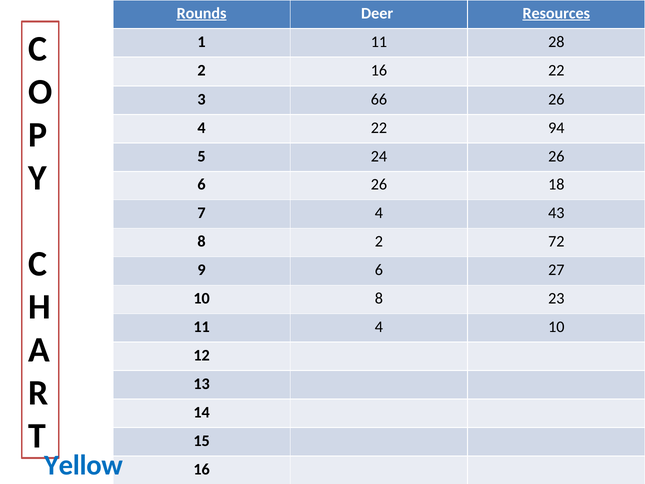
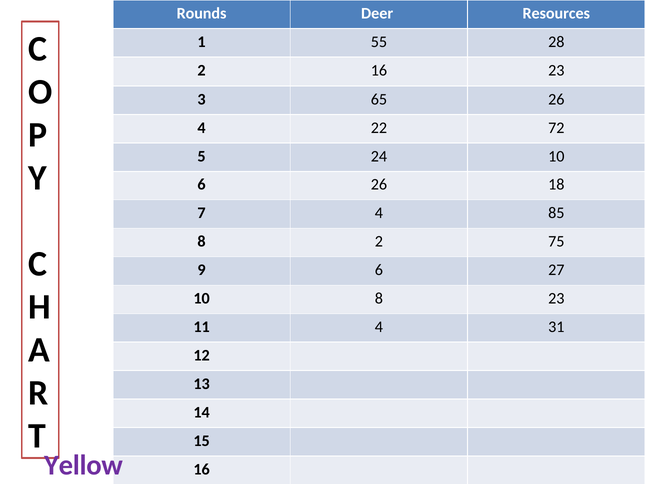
Rounds underline: present -> none (202, 13)
Resources underline: present -> none (556, 13)
1 11: 11 -> 55 (379, 42)
16 22: 22 -> 23 (556, 70)
66: 66 -> 65 (379, 99)
94: 94 -> 72 (556, 128)
24 26: 26 -> 10 (556, 156)
43: 43 -> 85 (556, 213)
72: 72 -> 75 (556, 241)
4 10: 10 -> 31 (556, 327)
Yellow colour: blue -> purple (83, 465)
